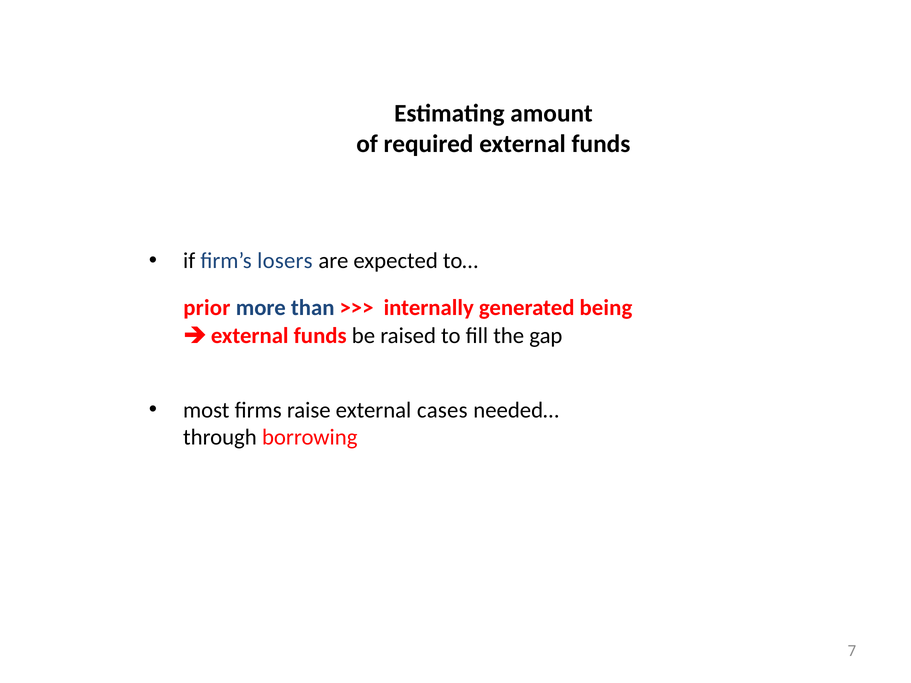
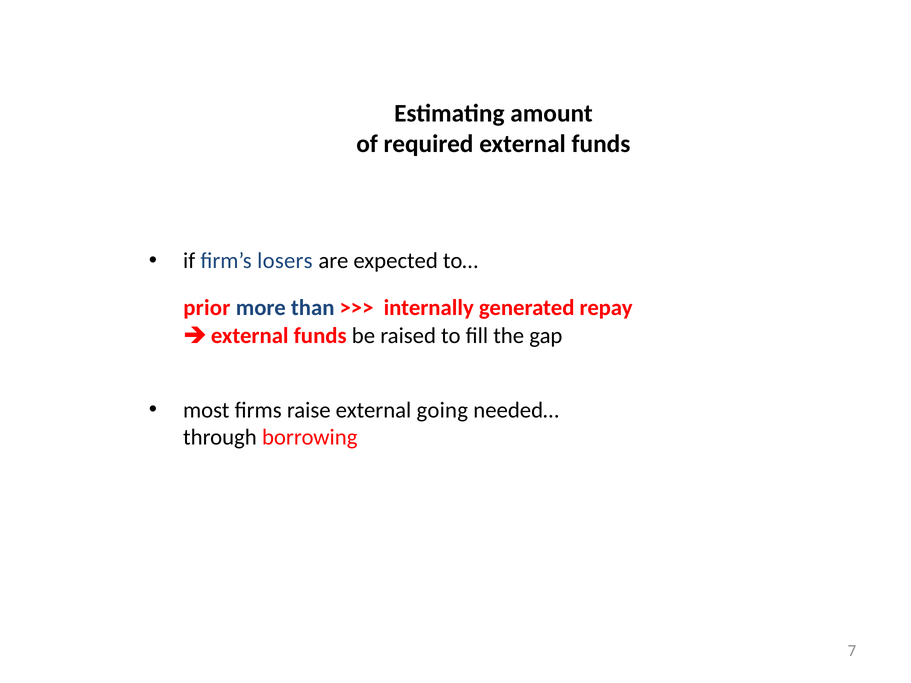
being: being -> repay (606, 308)
cases: cases -> going (442, 410)
